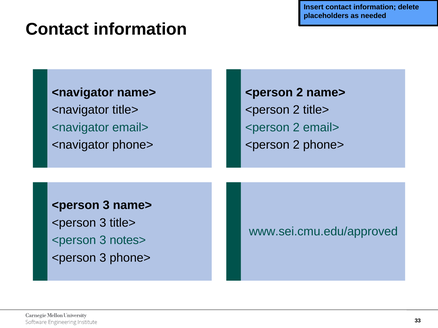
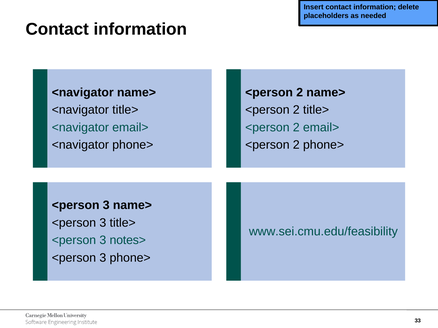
www.sei.cmu.edu/approved: www.sei.cmu.edu/approved -> www.sei.cmu.edu/feasibility (323, 232)
